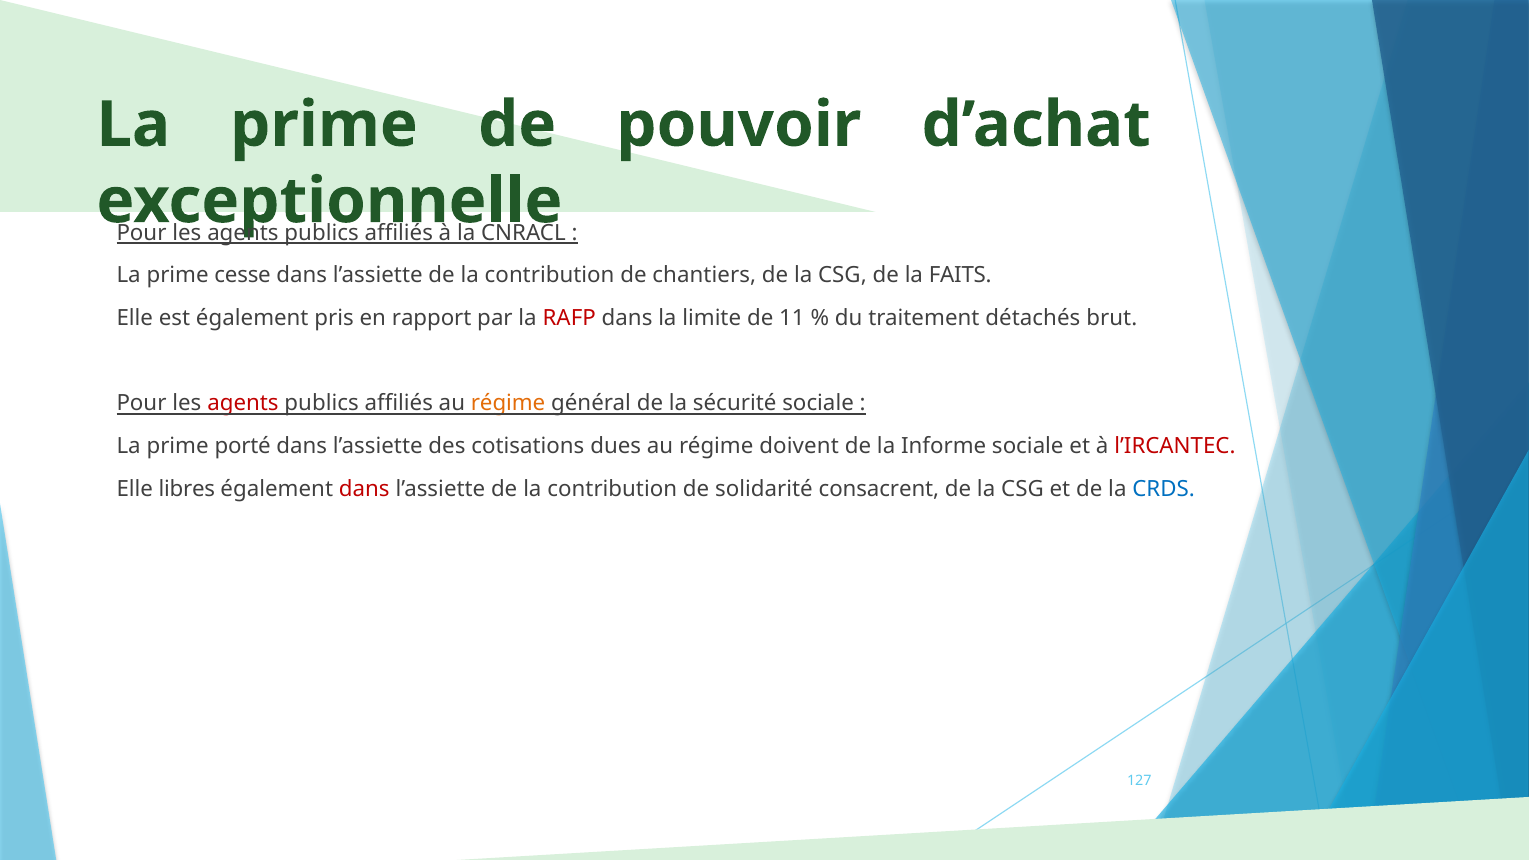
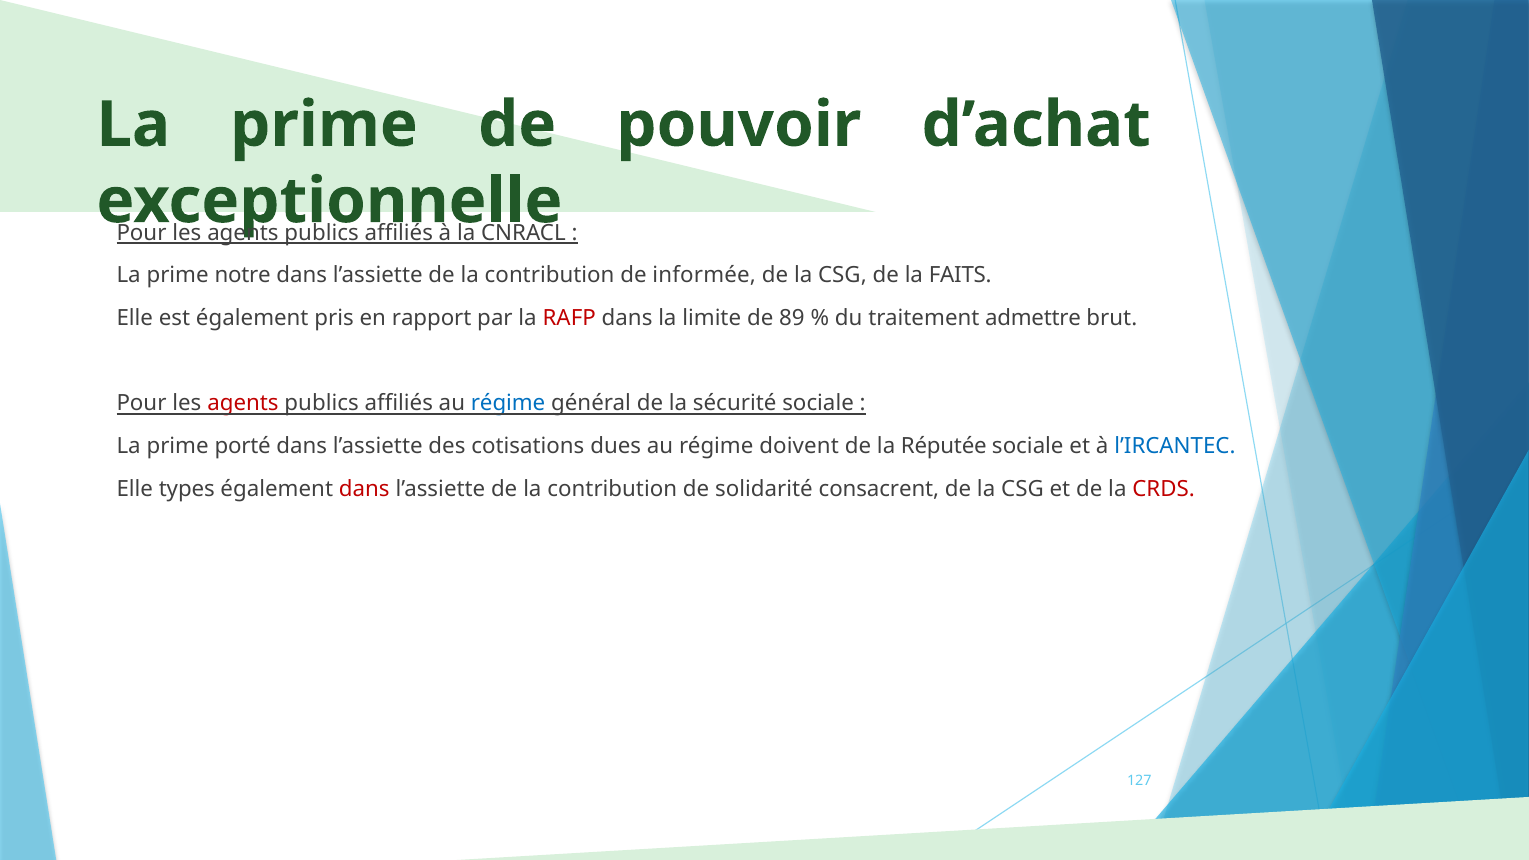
cesse: cesse -> notre (243, 275)
chantiers: chantiers -> informée (704, 275)
11: 11 -> 89 (792, 318)
détachés: détachés -> admettre (1033, 318)
régime colour: orange -> blue (508, 404)
Informe: Informe -> Réputée (944, 446)
l’IRCANTEC colour: red -> blue (1175, 446)
libres: libres -> types (187, 489)
CRDS colour: blue -> red (1164, 489)
